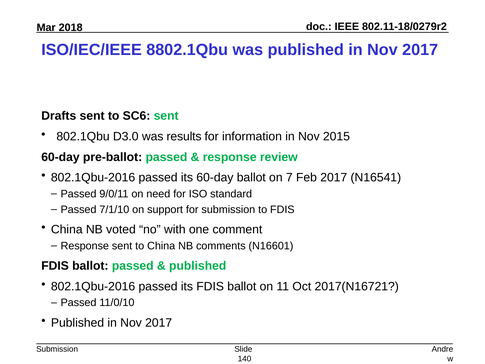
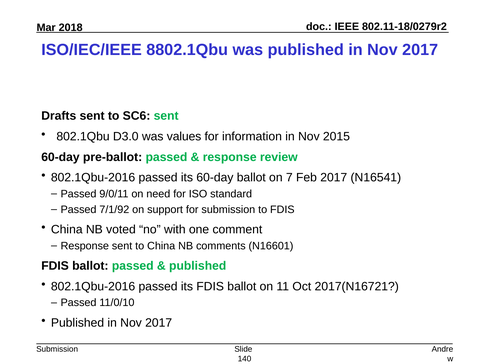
results: results -> values (184, 136)
7/1/10: 7/1/10 -> 7/1/92 (114, 209)
